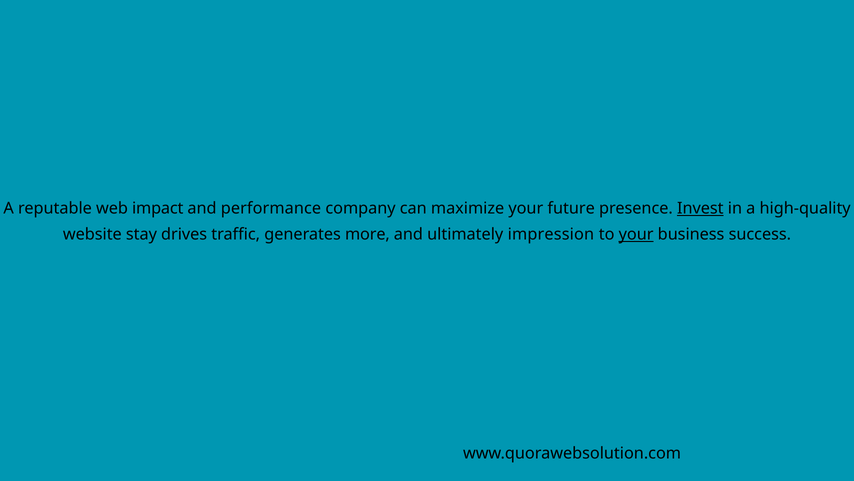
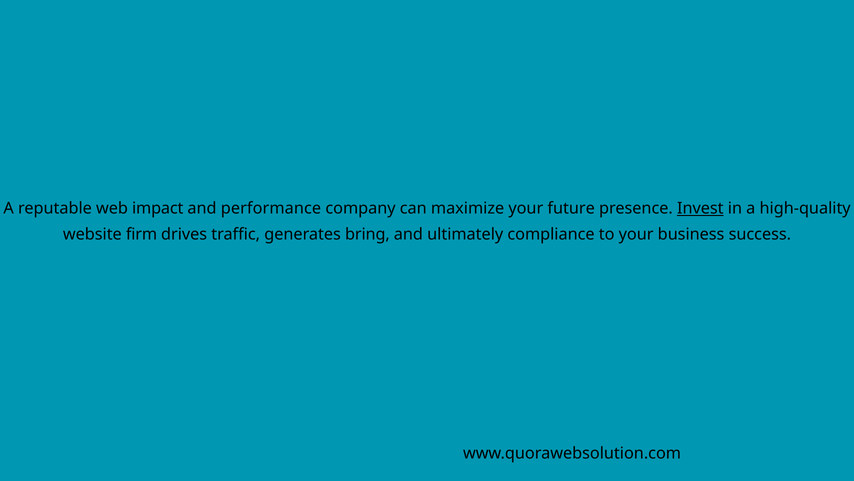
stay: stay -> firm (142, 234)
more: more -> bring (367, 234)
impression: impression -> compliance (551, 234)
your underline: present -> none (636, 234)
